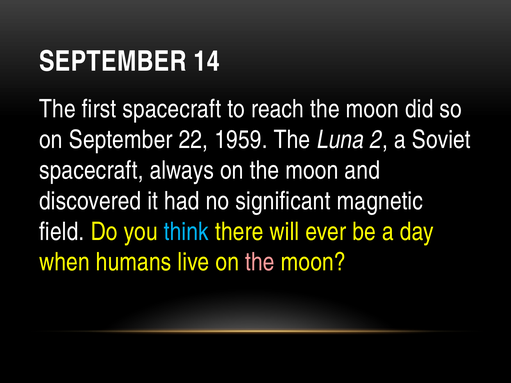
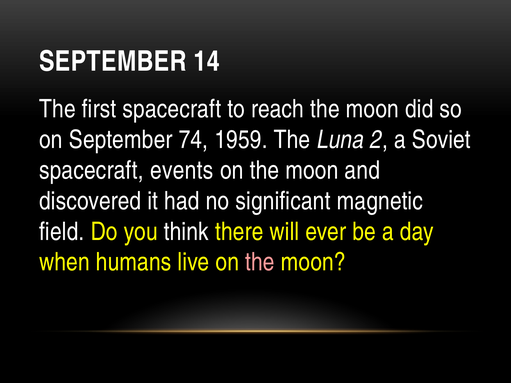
22: 22 -> 74 (193, 140)
always: always -> events (182, 170)
think colour: light blue -> white (186, 232)
